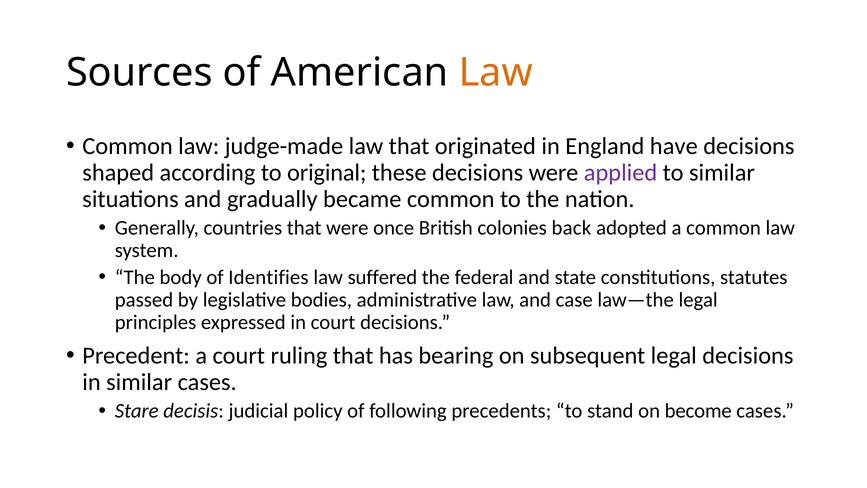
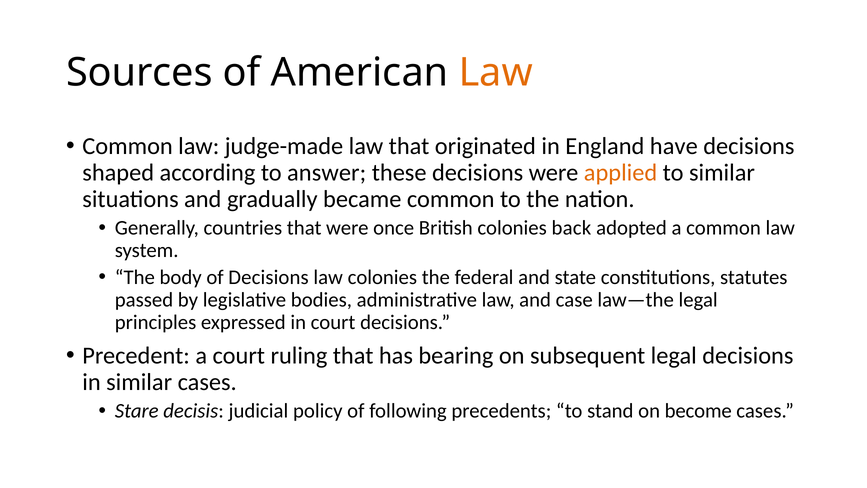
original: original -> answer (327, 172)
applied colour: purple -> orange (621, 172)
of Identifies: Identifies -> Decisions (269, 277)
law suffered: suffered -> colonies (382, 277)
